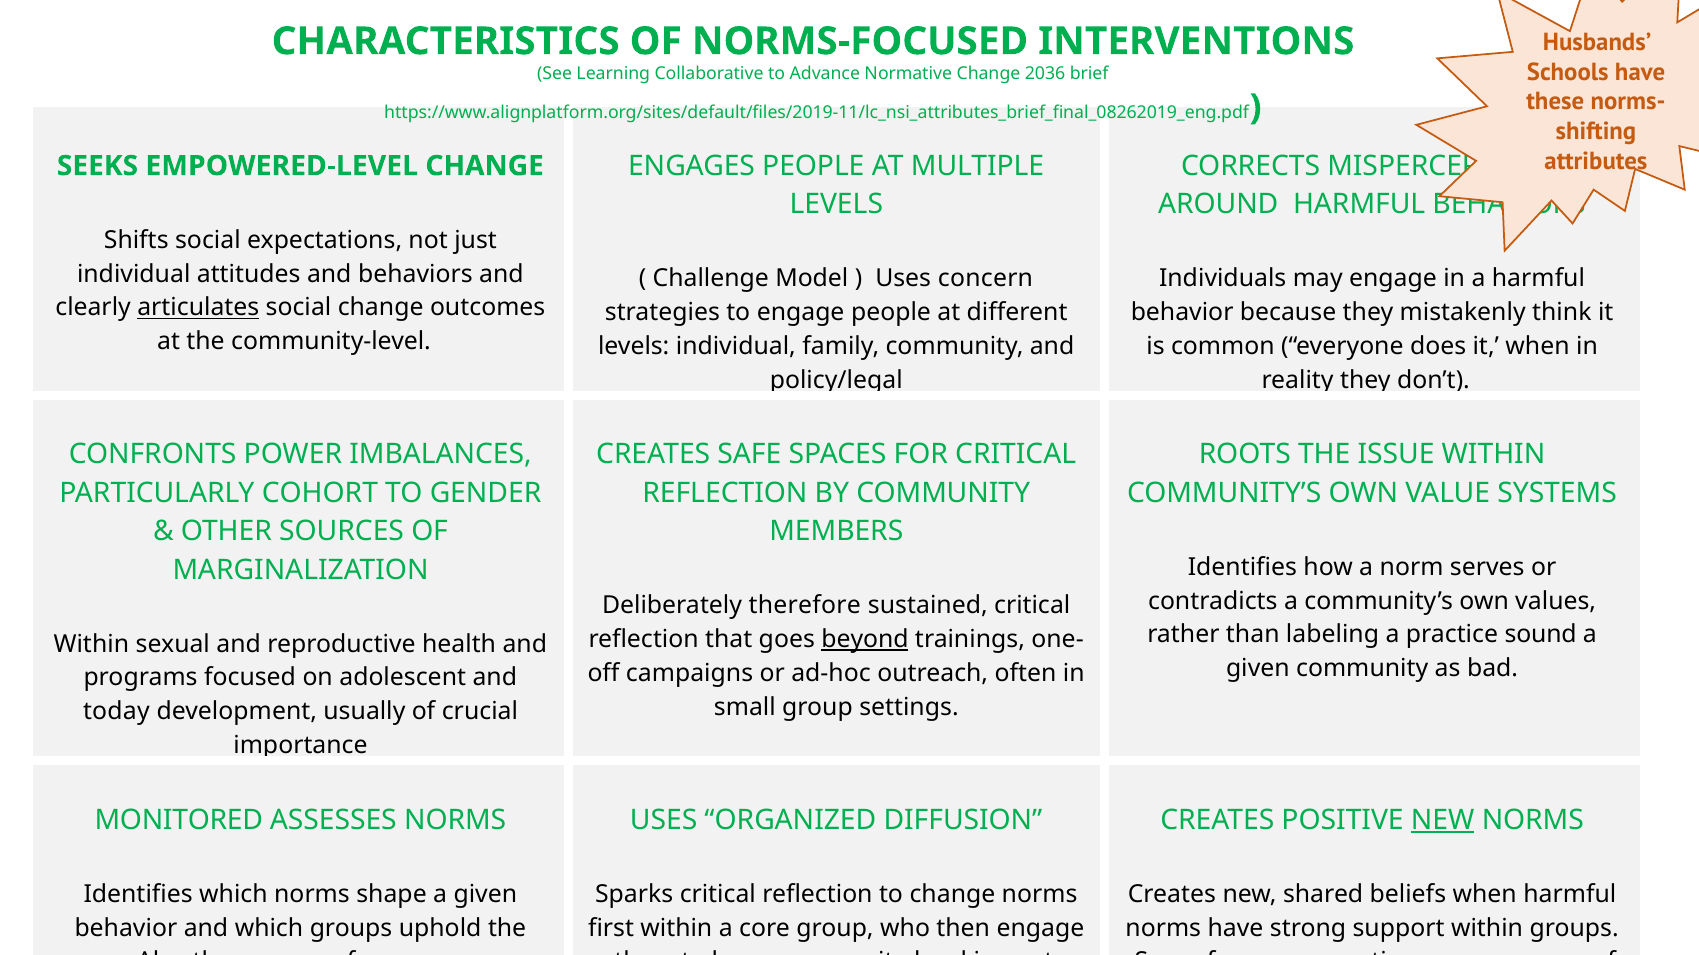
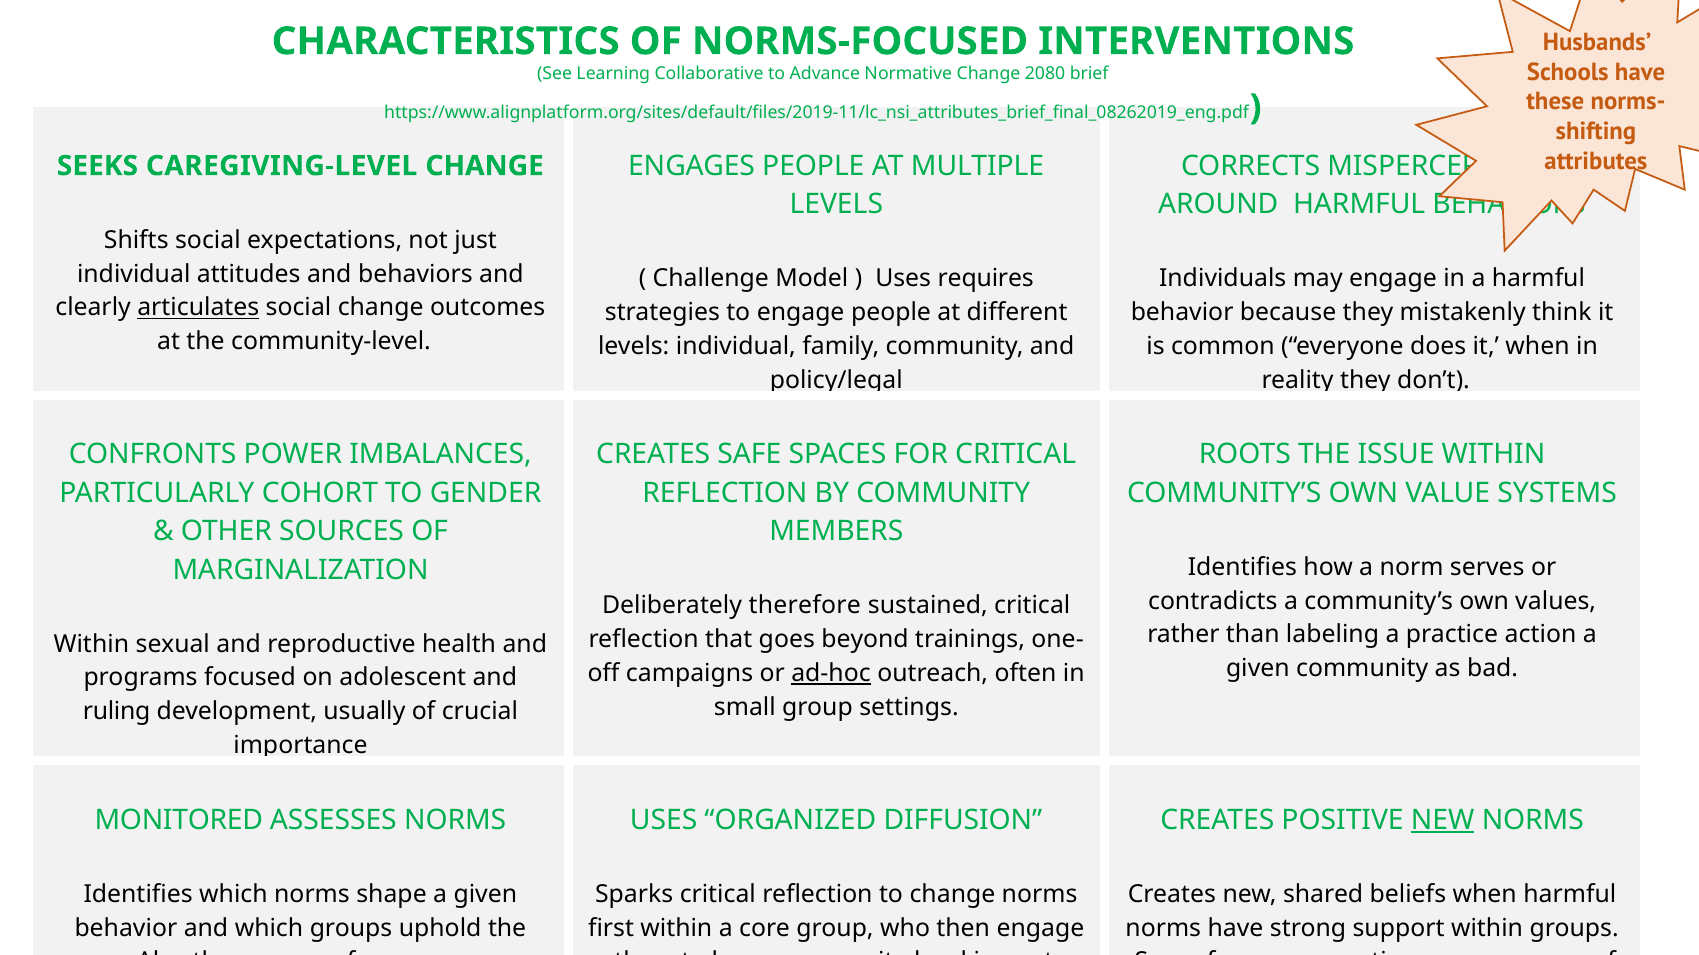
2036: 2036 -> 2080 (1045, 74)
EMPOWERED-LEVEL: EMPOWERED-LEVEL -> CAREGIVING-LEVEL (282, 166)
concern: concern -> requires (986, 279)
sound: sound -> action (1541, 635)
beyond underline: present -> none (865, 640)
ad-hoc underline: none -> present (831, 674)
today: today -> ruling (117, 712)
